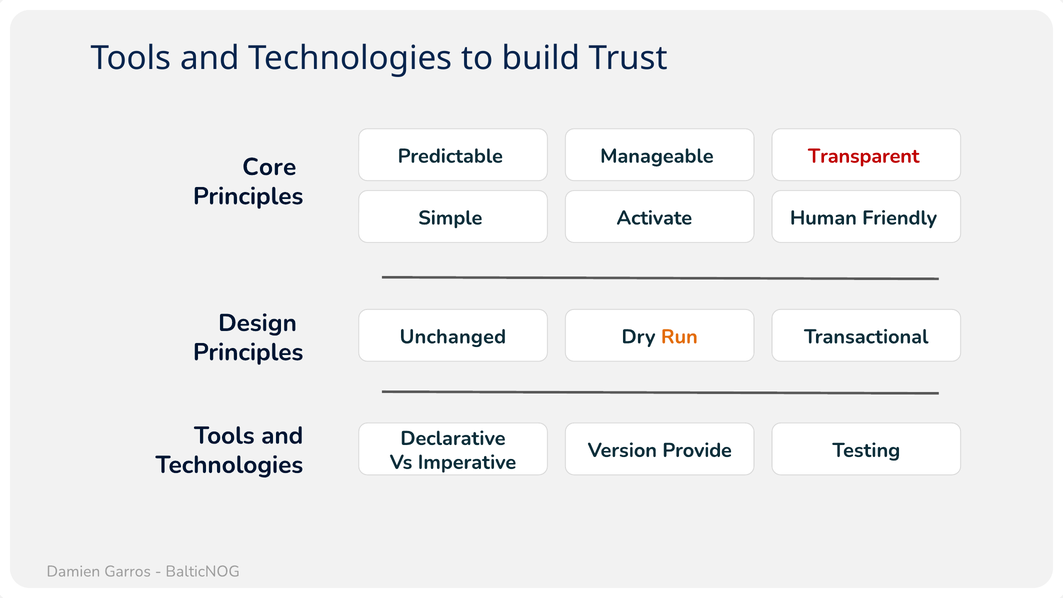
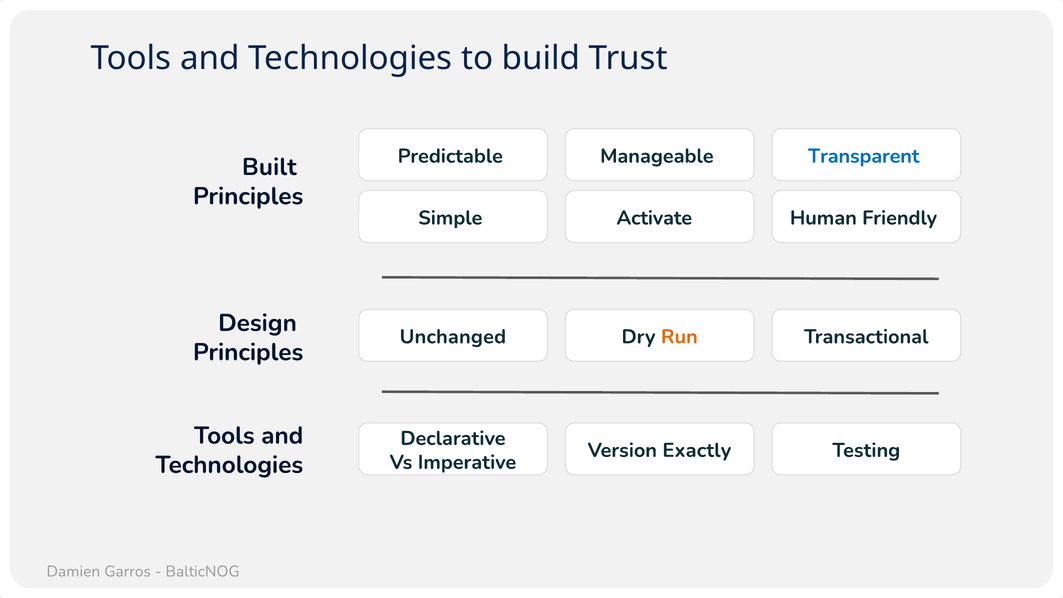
Transparent colour: red -> blue (864, 156)
Core: Core -> Built (269, 167)
Provide: Provide -> Exactly (697, 450)
